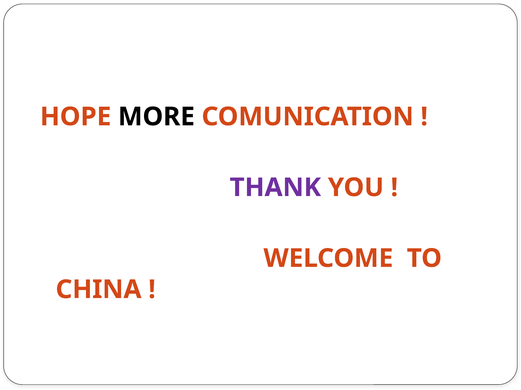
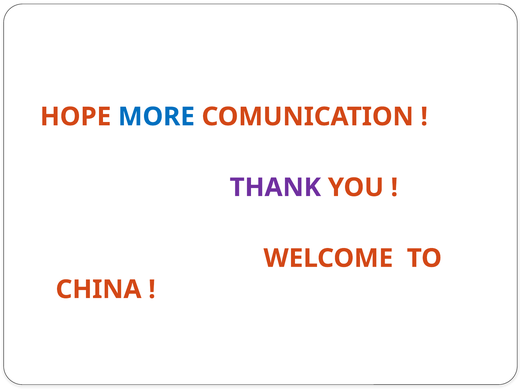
MORE colour: black -> blue (156, 117)
